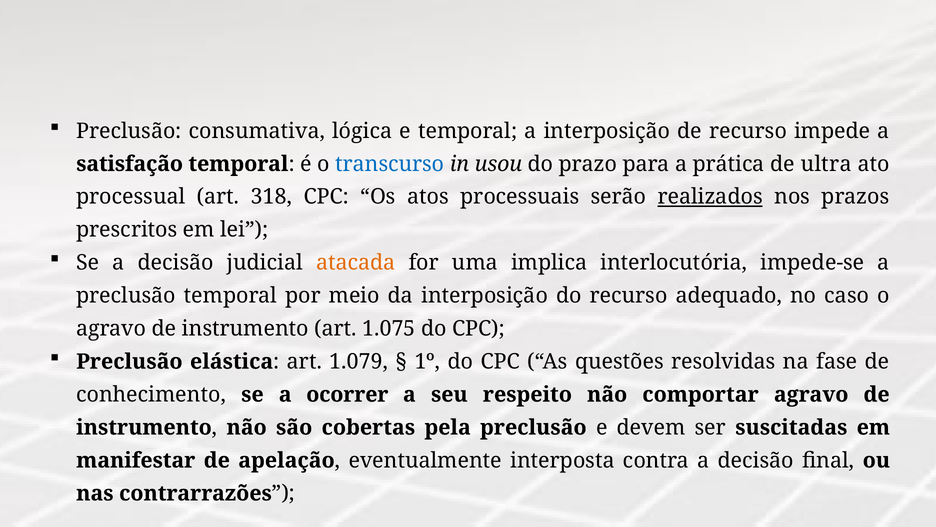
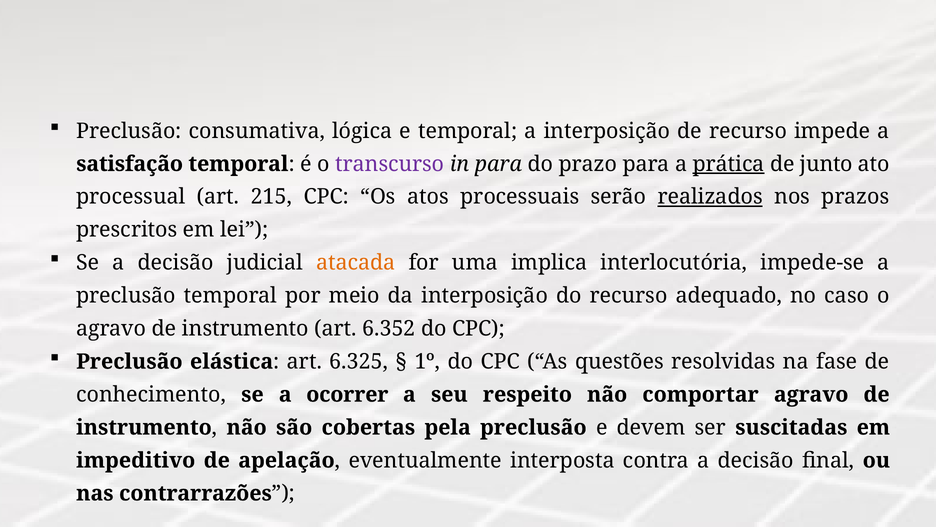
transcurso colour: blue -> purple (390, 164)
in usou: usou -> para (498, 164)
prática underline: none -> present (729, 164)
ultra: ultra -> junto (826, 164)
318: 318 -> 215 (271, 197)
1.075: 1.075 -> 6.352 (389, 328)
1.079: 1.079 -> 6.325 (359, 361)
manifestar: manifestar -> impeditivo (136, 460)
